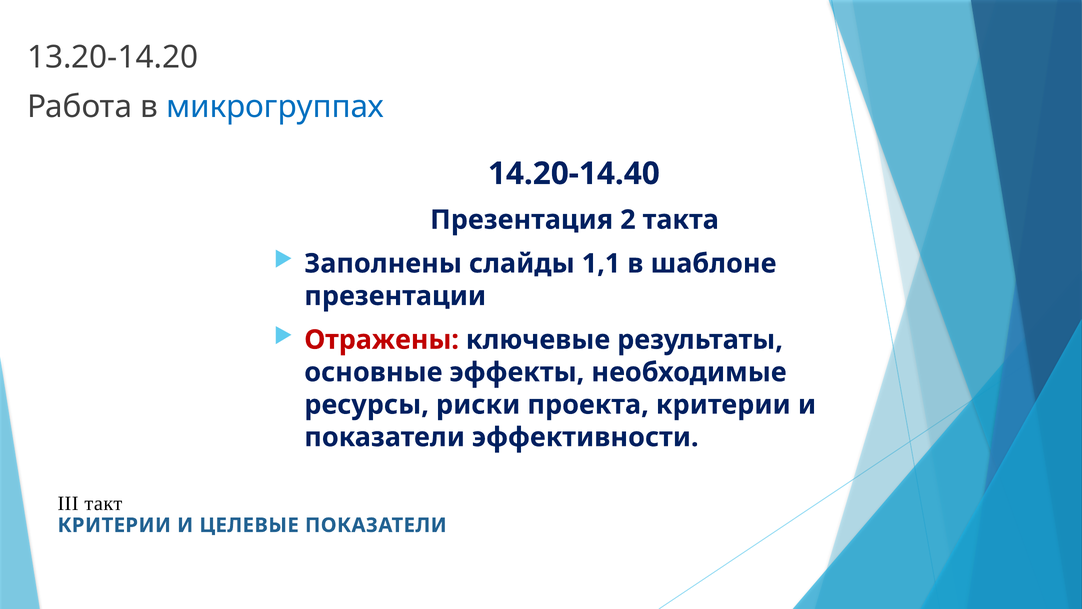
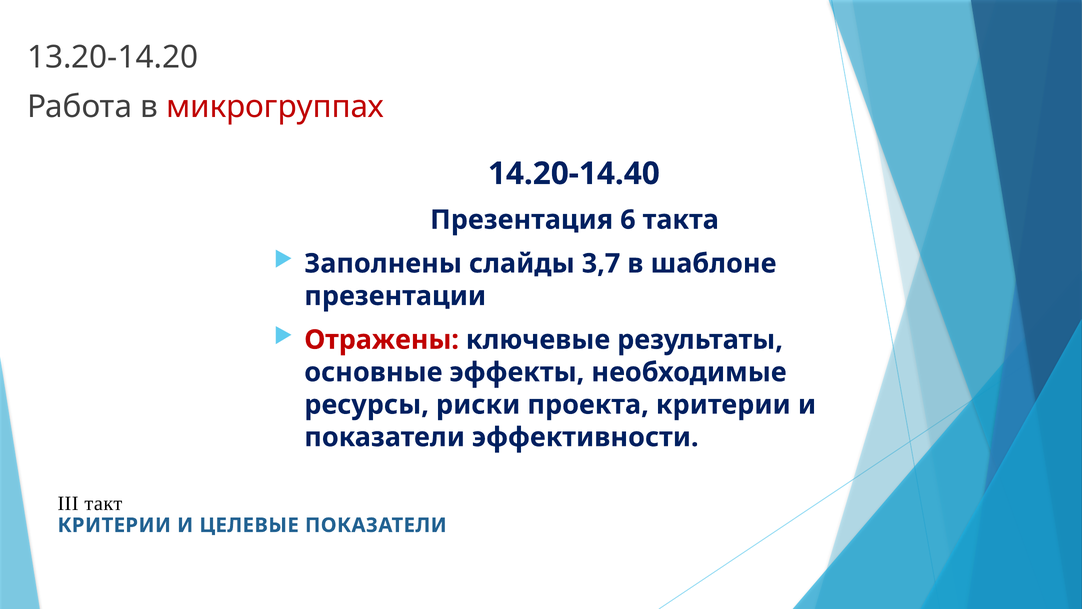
микрогруппах colour: blue -> red (275, 107)
2: 2 -> 6 (628, 220)
1,1: 1,1 -> 3,7 (601, 263)
